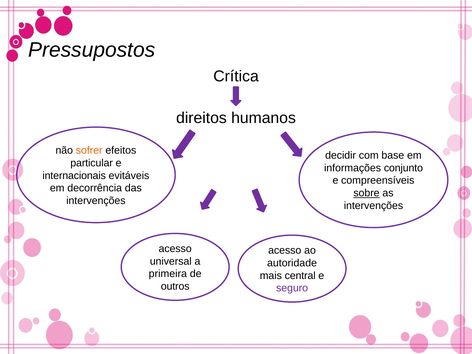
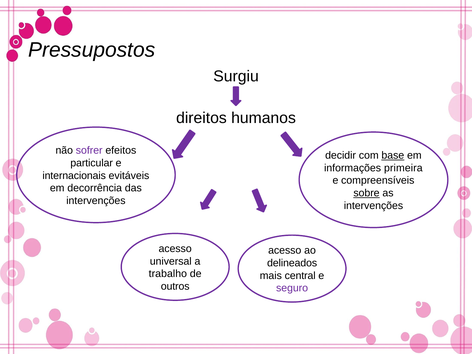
Crítica: Crítica -> Surgiu (236, 76)
sofrer colour: orange -> purple (89, 150)
base underline: none -> present (393, 155)
conjunto: conjunto -> primeira (403, 168)
autoridade: autoridade -> delineados (292, 263)
primeira: primeira -> trabalho (168, 274)
